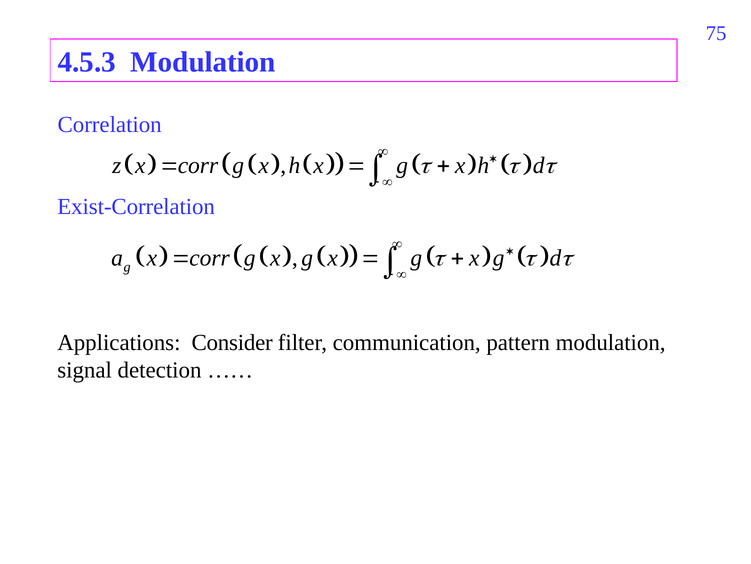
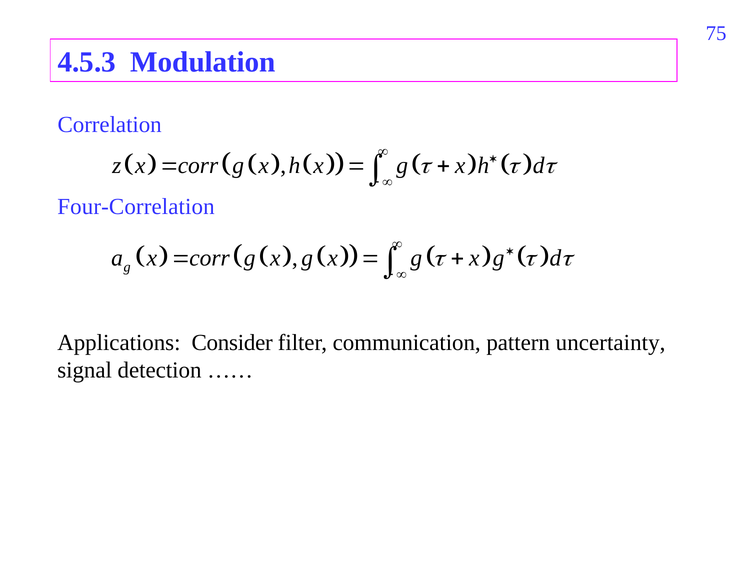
Exist-Correlation: Exist-Correlation -> Four-Correlation (136, 207)
pattern modulation: modulation -> uncertainty (611, 342)
